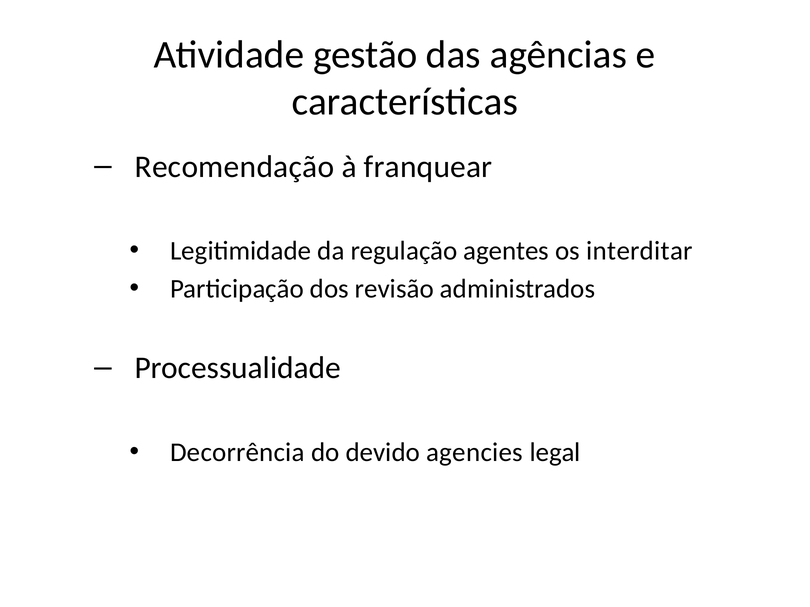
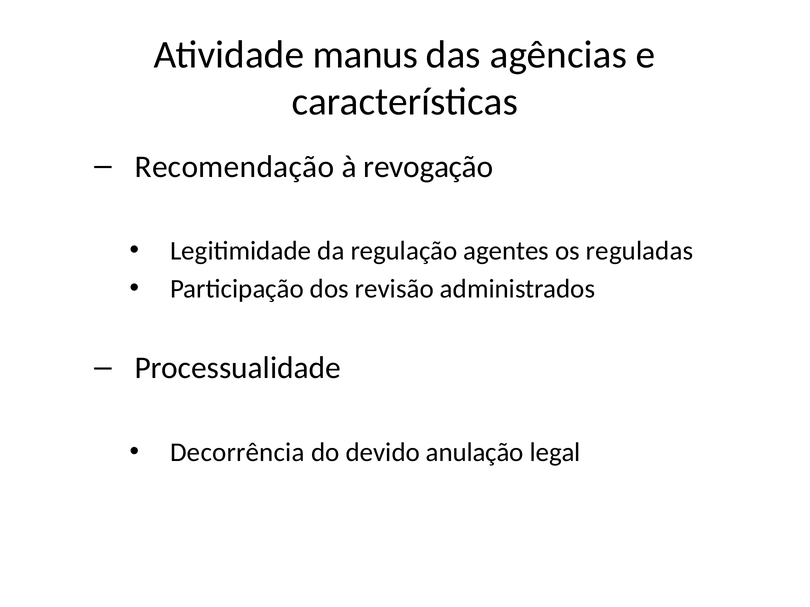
gestão: gestão -> manus (365, 55)
franquear: franquear -> revogação (428, 167)
interditar: interditar -> reguladas (640, 251)
agencies: agencies -> anulação (475, 452)
